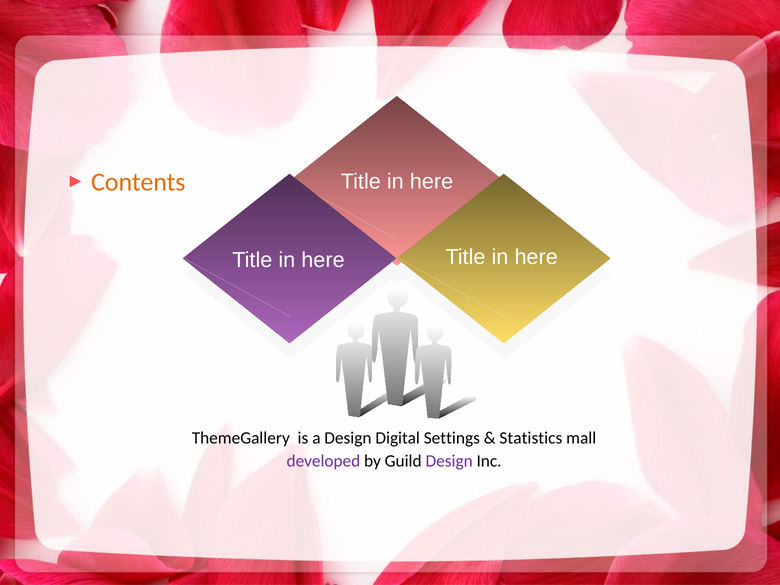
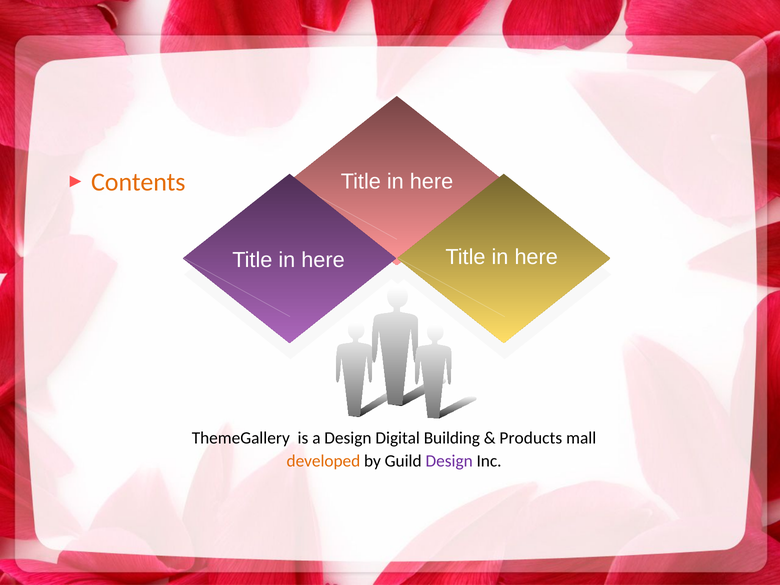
Settings: Settings -> Building (452, 438)
Statistics: Statistics -> Products (531, 438)
developed colour: purple -> orange (323, 461)
